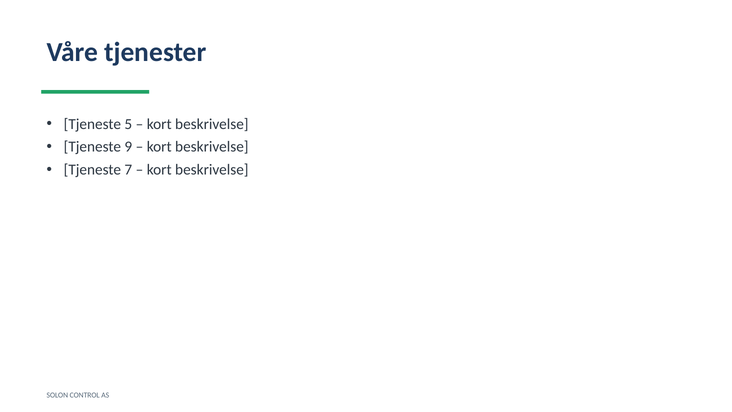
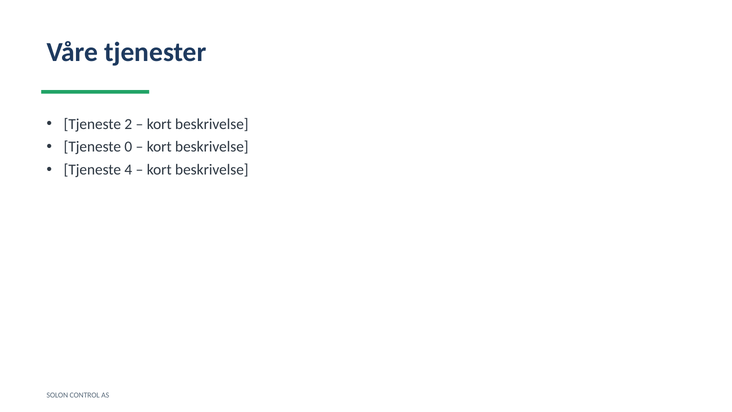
5: 5 -> 2 (128, 124)
9: 9 -> 0 (128, 147)
7: 7 -> 4 (128, 170)
